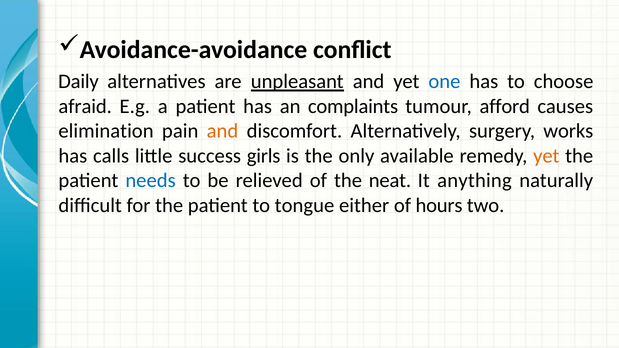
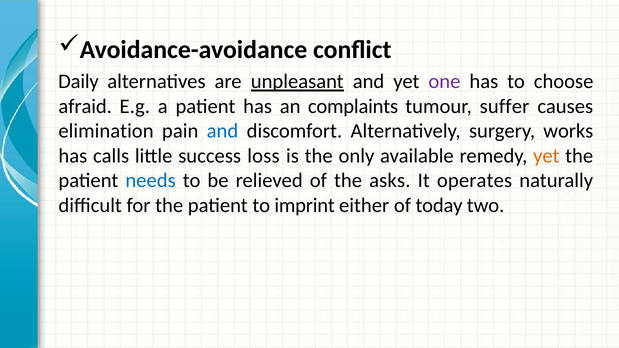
one colour: blue -> purple (444, 82)
afford: afford -> suffer (505, 106)
and colour: orange -> blue (222, 131)
girls: girls -> loss (263, 156)
neat: neat -> asks (390, 181)
anything: anything -> operates (475, 181)
tongue: tongue -> imprint (305, 205)
hours: hours -> today (439, 205)
